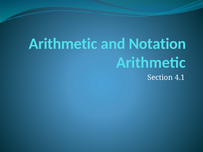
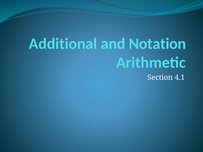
Arithmetic: Arithmetic -> Additional (63, 44)
